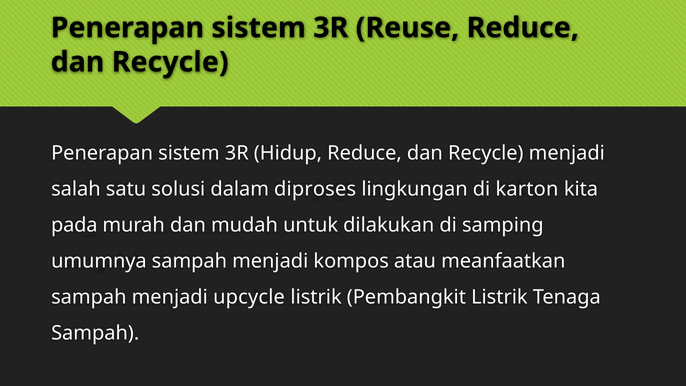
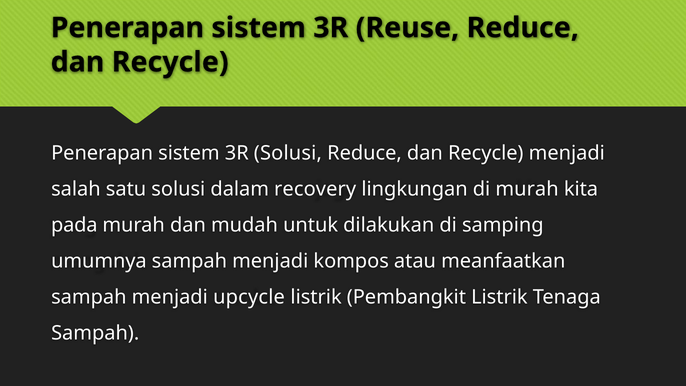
3R Hidup: Hidup -> Solusi (288, 153)
diproses: diproses -> recovery (315, 189)
di karton: karton -> murah (527, 189)
